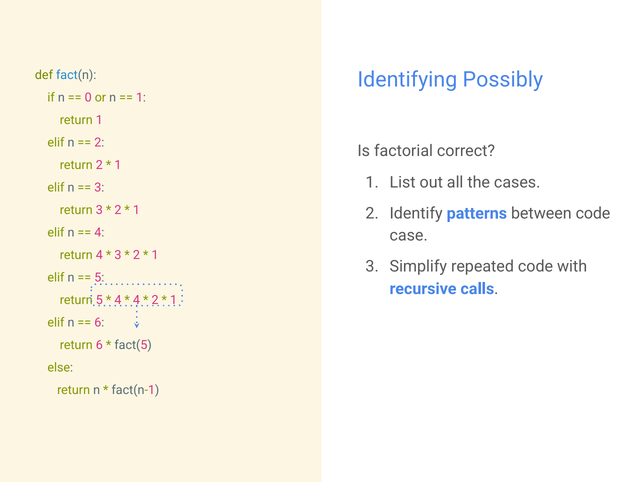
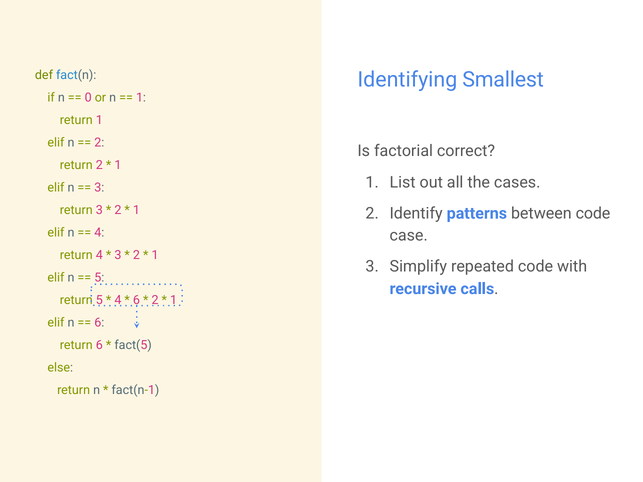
Possibly: Possibly -> Smallest (503, 80)
4: 4 -> 6 (136, 300)
